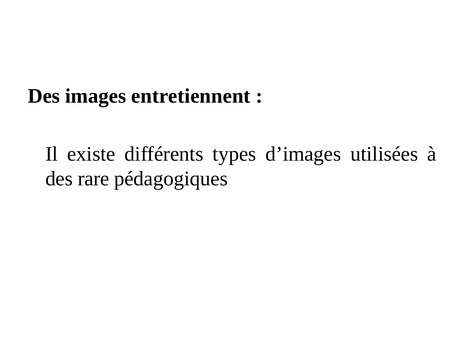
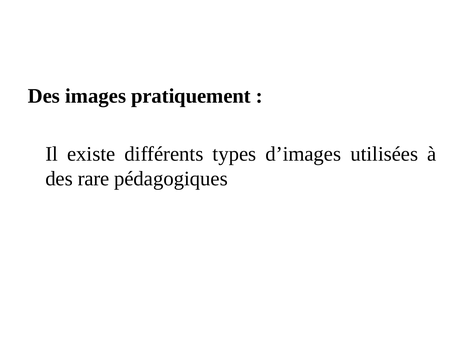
entretiennent: entretiennent -> pratiquement (191, 96)
